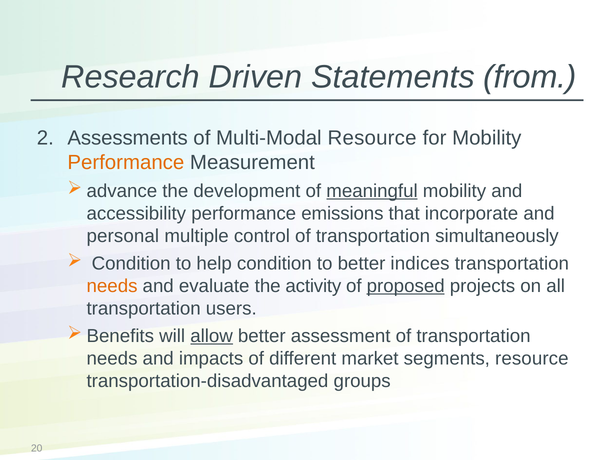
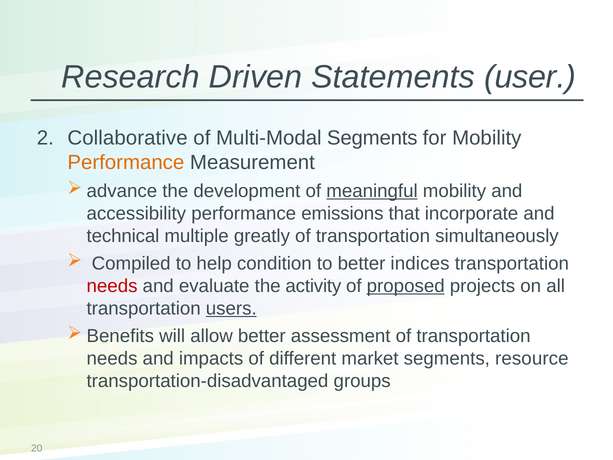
from: from -> user (530, 77)
Assessments: Assessments -> Collaborative (128, 138)
Multi-Modal Resource: Resource -> Segments (372, 138)
personal: personal -> technical (123, 236)
control: control -> greatly (262, 236)
Condition: Condition -> Compiled (131, 263)
needs colour: orange -> red (112, 286)
users underline: none -> present (231, 308)
allow underline: present -> none (212, 336)
